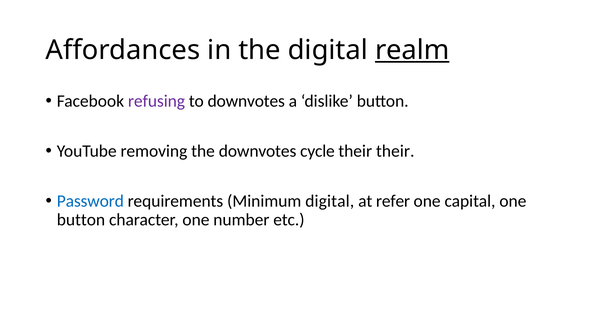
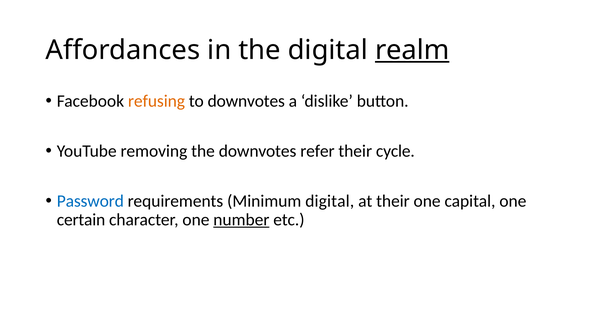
refusing colour: purple -> orange (156, 101)
cycle: cycle -> refer (317, 151)
their their: their -> cycle (395, 151)
at refer: refer -> their (393, 201)
button: button -> certain (81, 220)
number underline: none -> present (241, 220)
